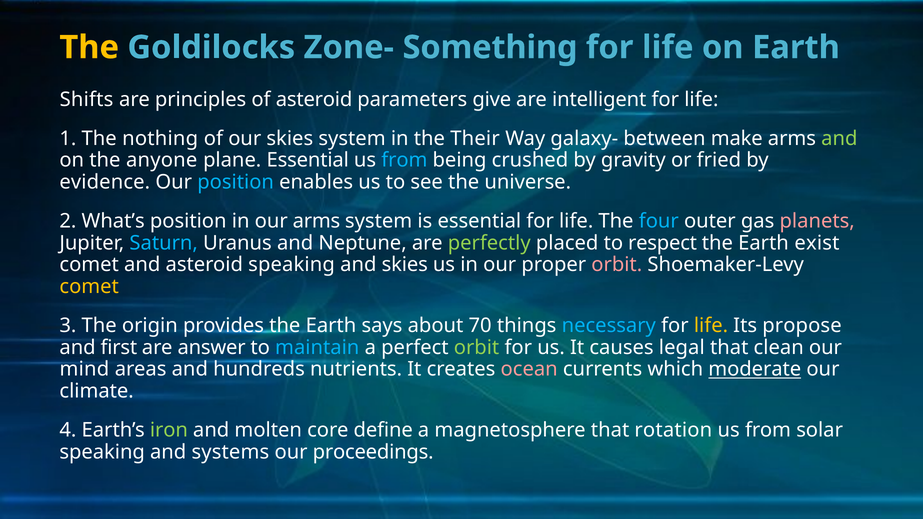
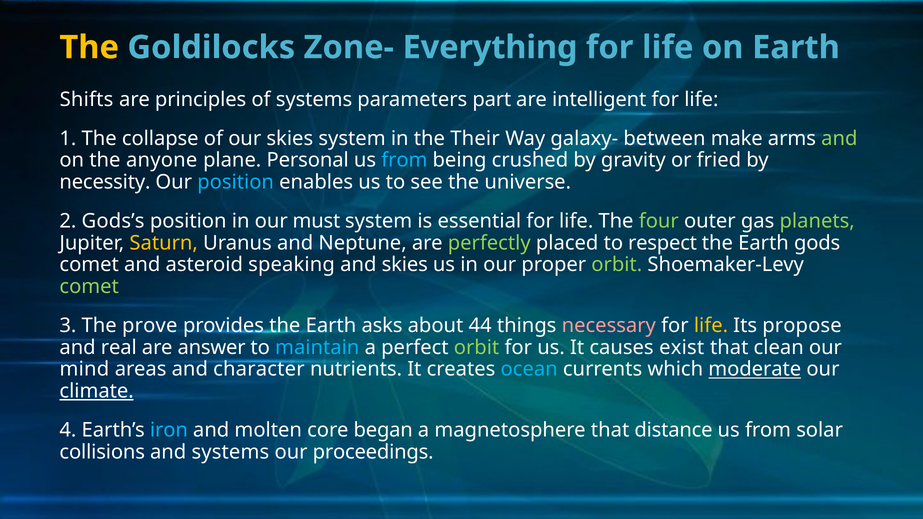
Something: Something -> Everything (490, 47)
of asteroid: asteroid -> systems (314, 99)
give: give -> part (492, 99)
nothing: nothing -> collapse (160, 139)
plane Essential: Essential -> Personal (308, 160)
evidence: evidence -> necessity (105, 182)
What’s: What’s -> Gods’s (113, 221)
our arms: arms -> must (316, 221)
four colour: light blue -> light green (659, 221)
planets colour: pink -> light green (817, 221)
Saturn colour: light blue -> yellow (164, 243)
exist: exist -> gods (817, 243)
orbit colour: pink -> light green (617, 265)
comet colour: yellow -> light green (89, 287)
origin: origin -> prove (150, 326)
says: says -> asks (382, 326)
70: 70 -> 44 (480, 326)
necessary colour: light blue -> pink (609, 326)
first: first -> real (119, 348)
legal: legal -> exist (682, 348)
hundreds: hundreds -> character (259, 369)
ocean colour: pink -> light blue (529, 369)
climate underline: none -> present (97, 391)
iron colour: light green -> light blue (169, 430)
define: define -> began (383, 430)
rotation: rotation -> distance (674, 430)
speaking: speaking -> collisions (102, 452)
